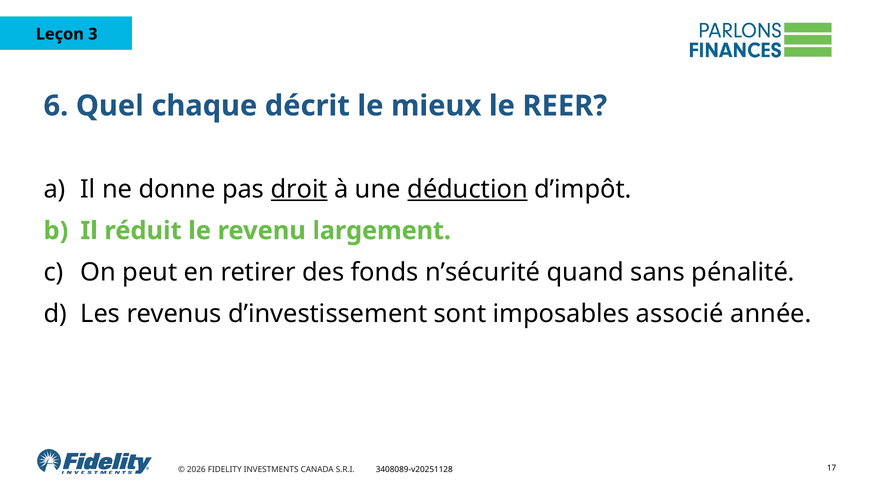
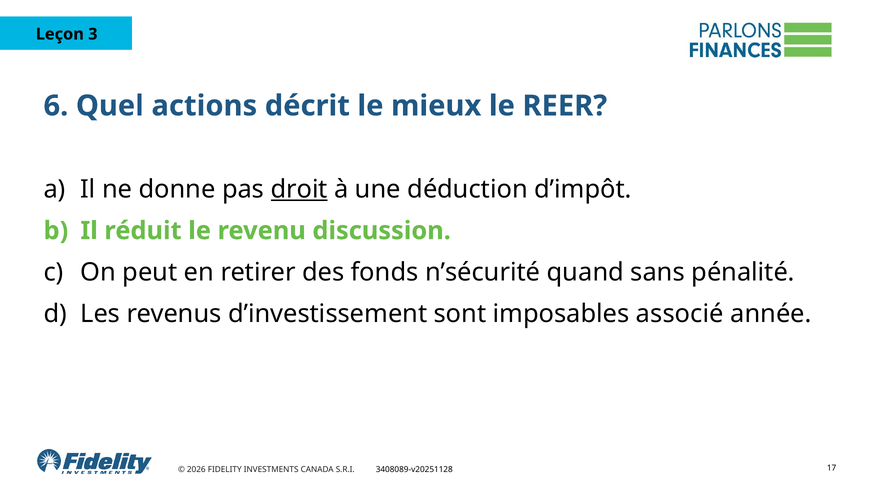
chaque: chaque -> actions (204, 106)
déduction underline: present -> none (468, 189)
largement: largement -> discussion (382, 231)
